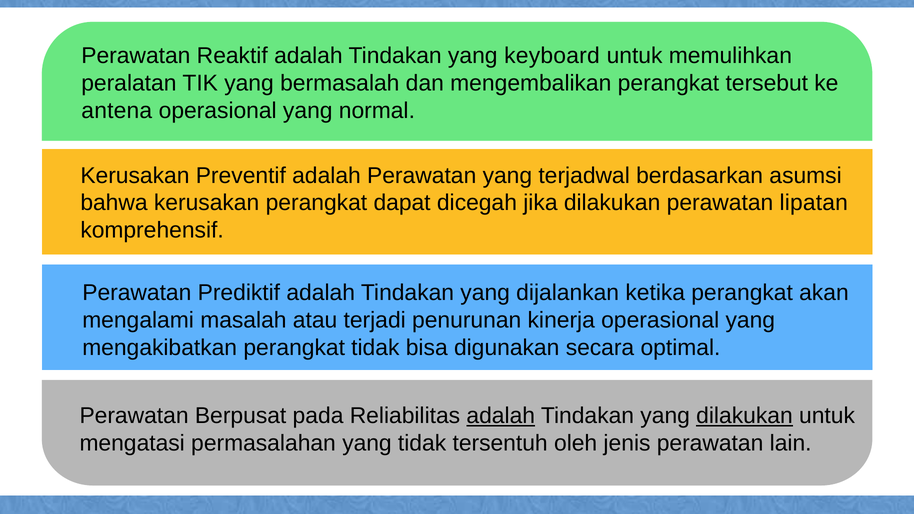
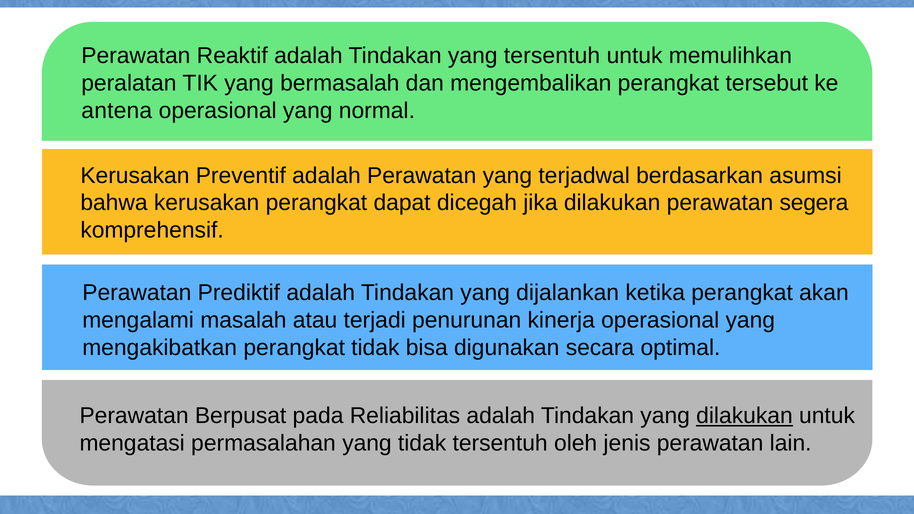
yang keyboard: keyboard -> tersentuh (552, 56)
lipatan: lipatan -> segera (814, 203)
adalah underline: present -> none (501, 416)
